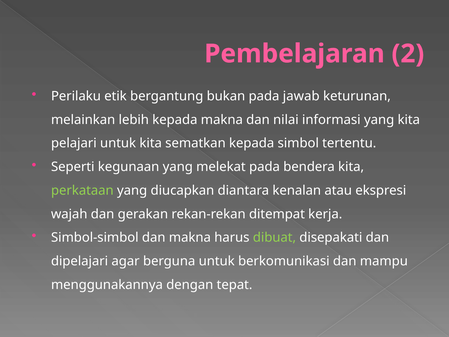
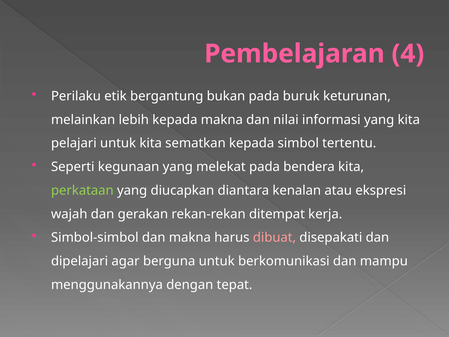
2: 2 -> 4 (408, 54)
jawab: jawab -> buruk (301, 96)
dibuat colour: light green -> pink (274, 237)
